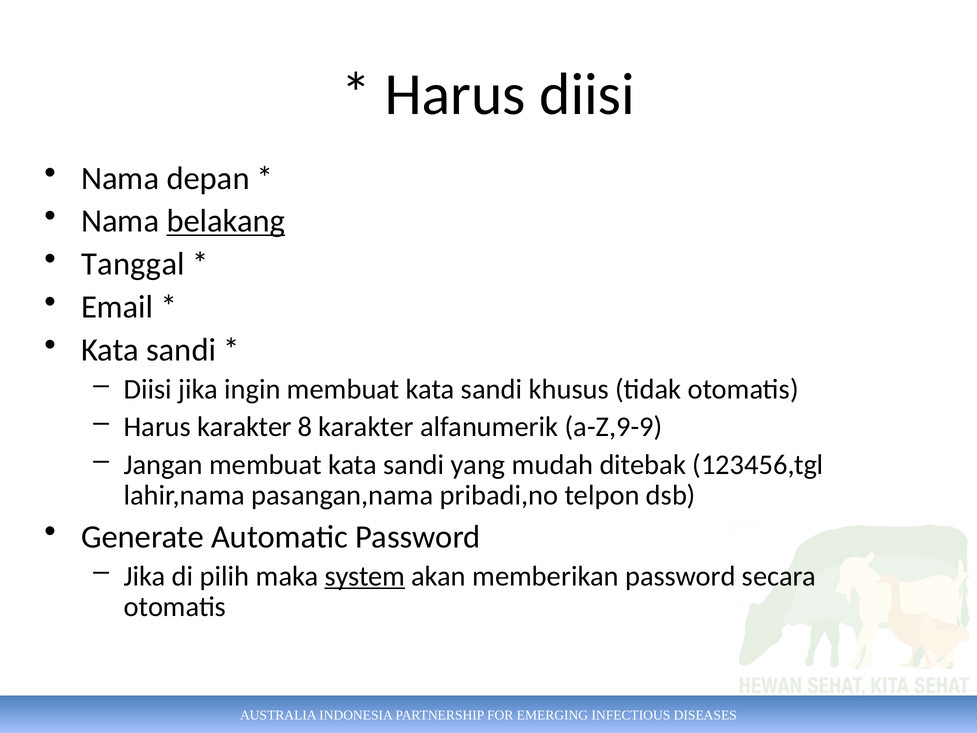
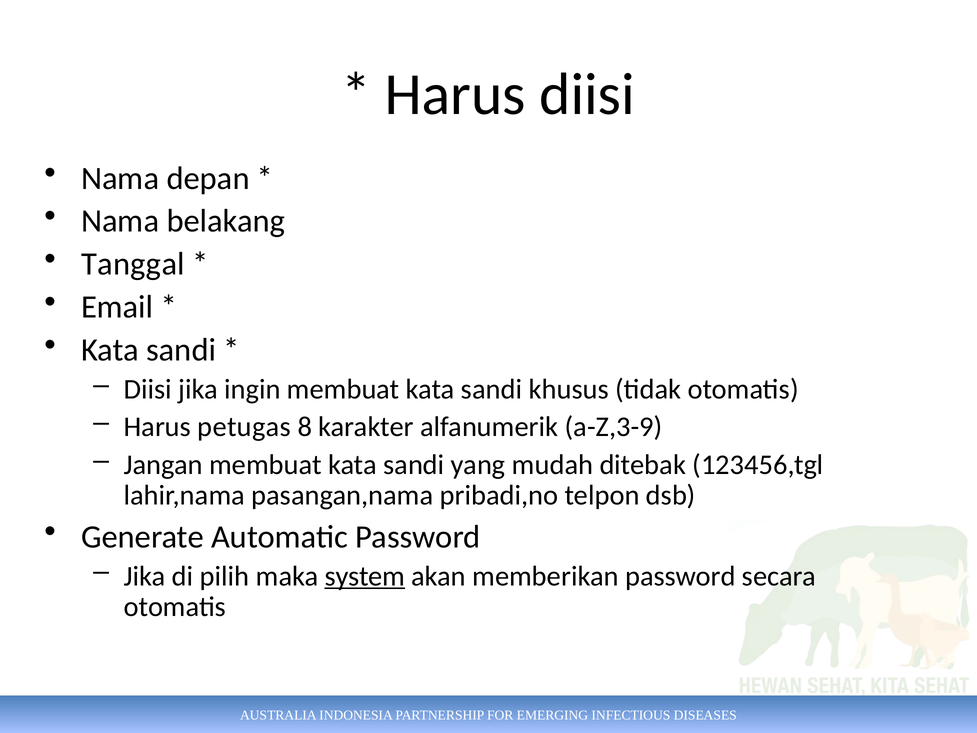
belakang underline: present -> none (226, 221)
Harus karakter: karakter -> petugas (244, 427)
a-Z,9-9: a-Z,9-9 -> a-Z,3-9 (614, 427)
